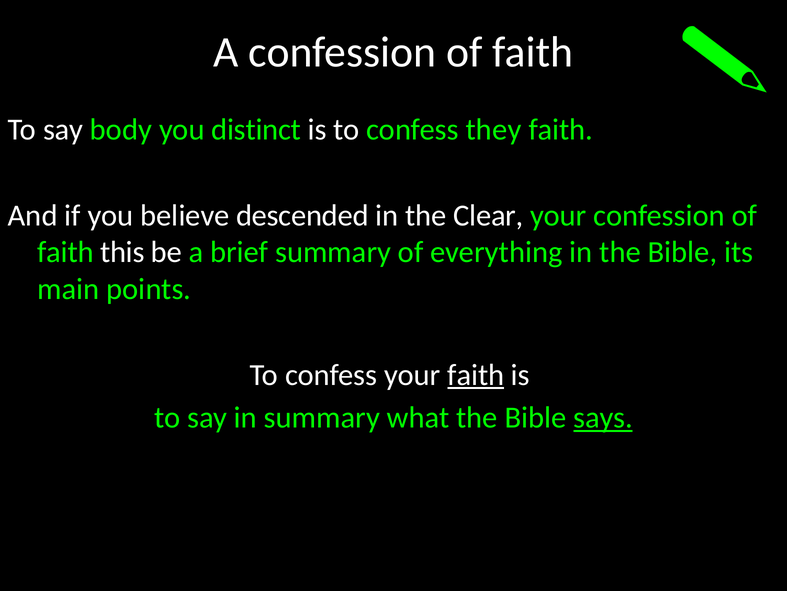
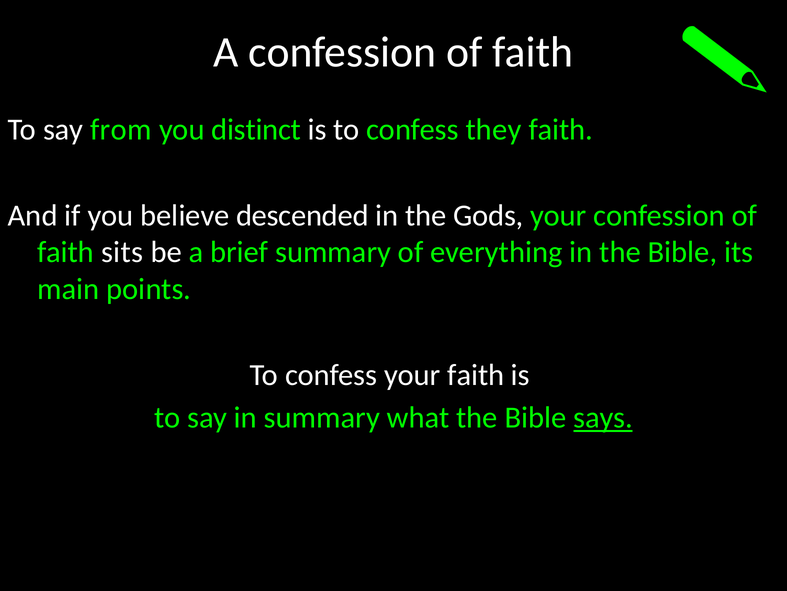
body: body -> from (121, 129)
Clear: Clear -> Gods (488, 215)
this: this -> sits (122, 252)
faith underline: present -> none (476, 374)
